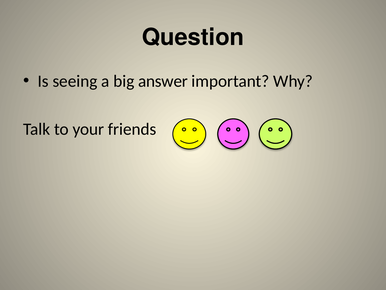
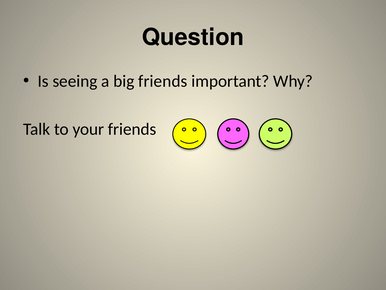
big answer: answer -> friends (163, 81)
